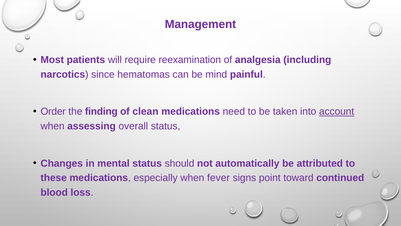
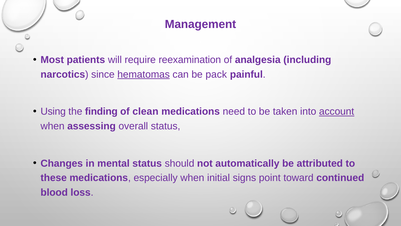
hematomas underline: none -> present (144, 74)
mind: mind -> pack (216, 74)
Order: Order -> Using (53, 111)
fever: fever -> initial (219, 178)
